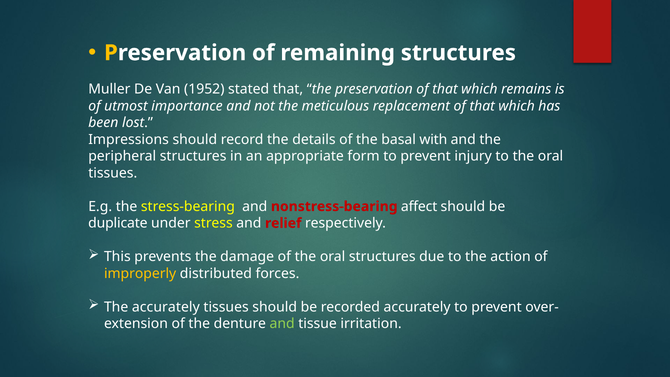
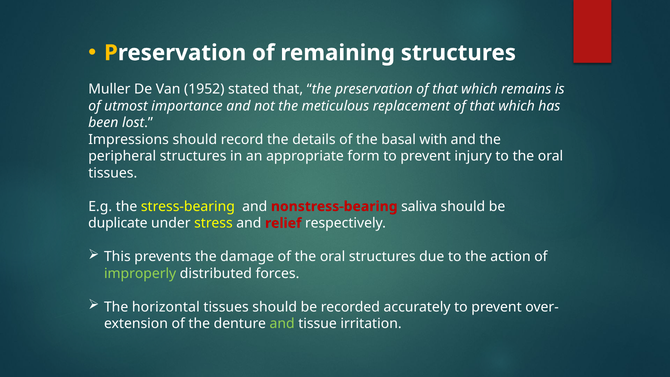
affect: affect -> saliva (419, 206)
improperly colour: yellow -> light green (140, 273)
The accurately: accurately -> horizontal (166, 307)
